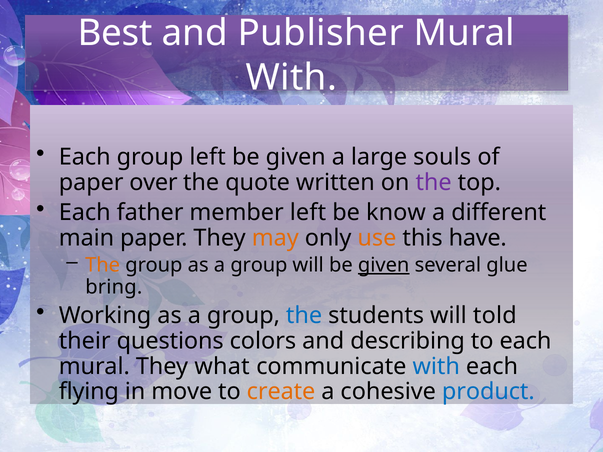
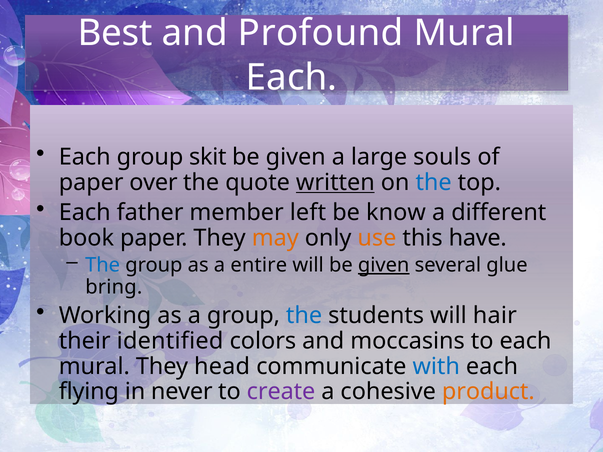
Publisher: Publisher -> Profound (321, 33)
With: With -> Each (292, 77)
group left: left -> skit (208, 157)
written underline: none -> present (335, 183)
the colour: purple -> blue (434, 183)
main: main -> book (86, 238)
The colour: orange -> blue (103, 265)
group as a group: group -> entire (259, 265)
told: told -> hair (495, 316)
questions: questions -> identified (170, 341)
describing: describing -> moccasins (408, 341)
what: what -> head (222, 366)
move: move -> never (182, 392)
create colour: orange -> purple (281, 392)
product colour: blue -> orange (488, 392)
